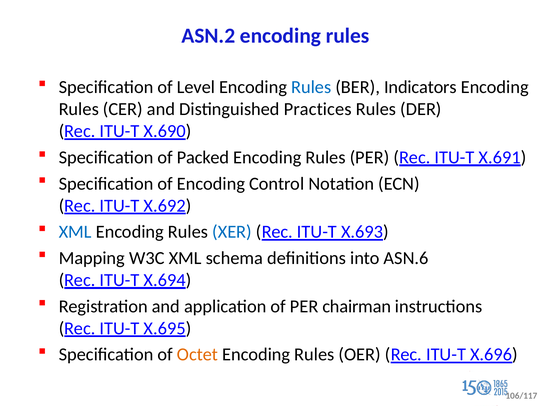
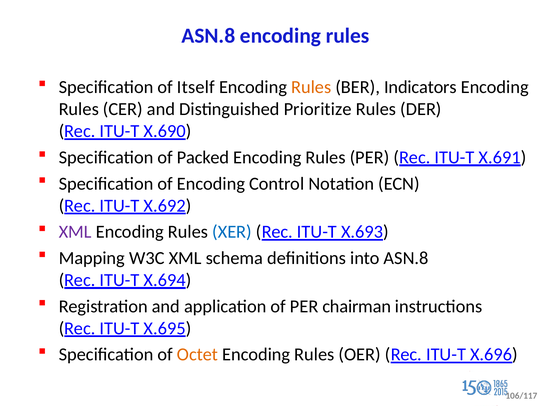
ASN.2: ASN.2 -> ASN.8 (208, 36)
Level: Level -> Itself (196, 87)
Rules colour: blue -> orange (311, 87)
Practices: Practices -> Prioritize (318, 109)
XML colour: blue -> purple (75, 232)
into ASN.6: ASN.6 -> ASN.8 (406, 258)
